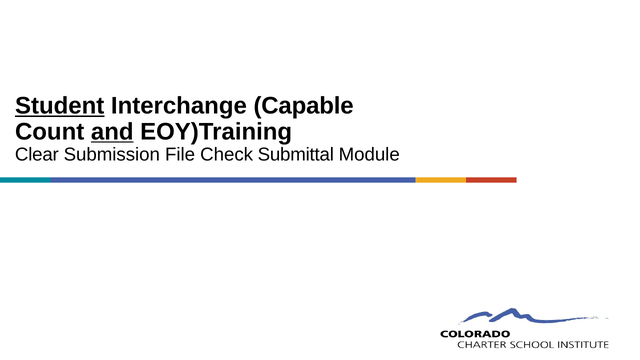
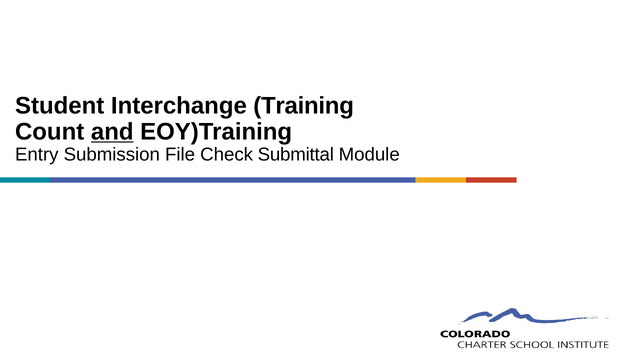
Student underline: present -> none (60, 106)
Capable: Capable -> Training (304, 106)
Clear: Clear -> Entry (37, 155)
